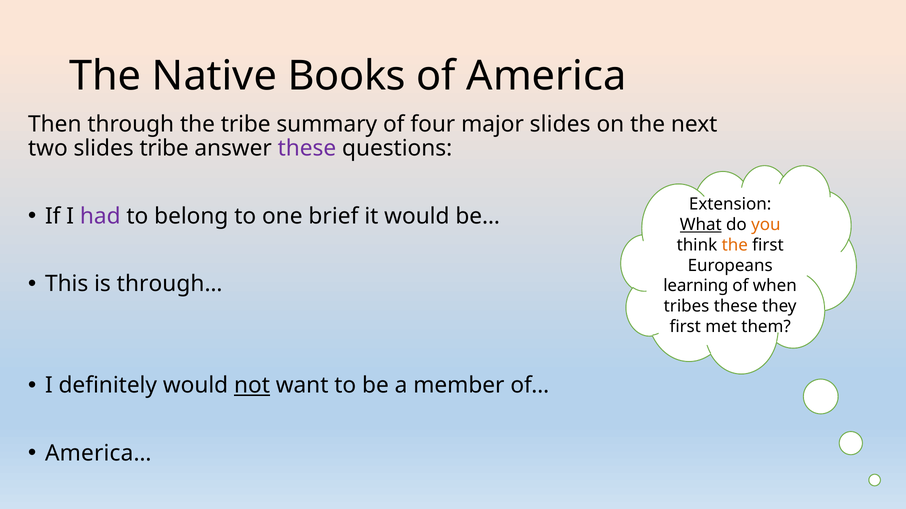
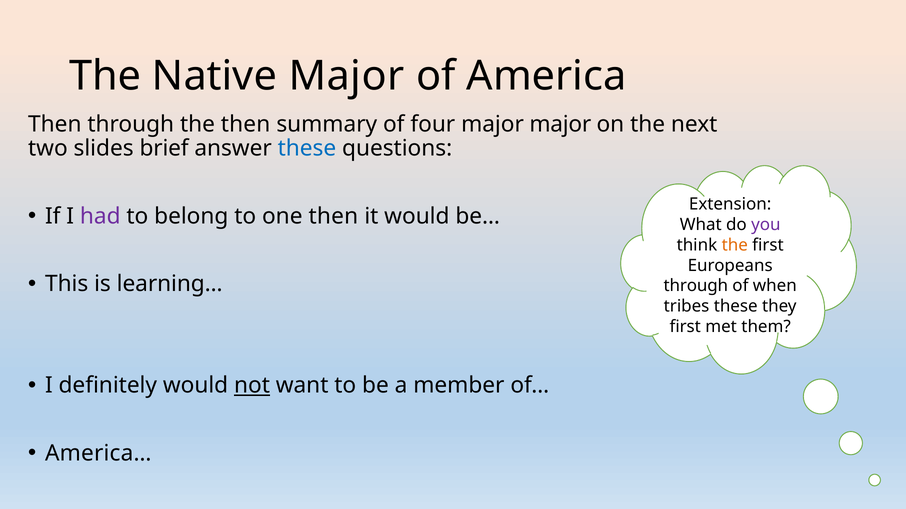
Native Books: Books -> Major (346, 76)
the tribe: tribe -> then (246, 124)
major slides: slides -> major (560, 124)
slides tribe: tribe -> brief (164, 149)
these colour: purple -> blue (307, 149)
one brief: brief -> then (333, 216)
What underline: present -> none (701, 225)
you colour: orange -> purple (766, 225)
through…: through… -> learning… (170, 284)
learning: learning -> through (696, 286)
